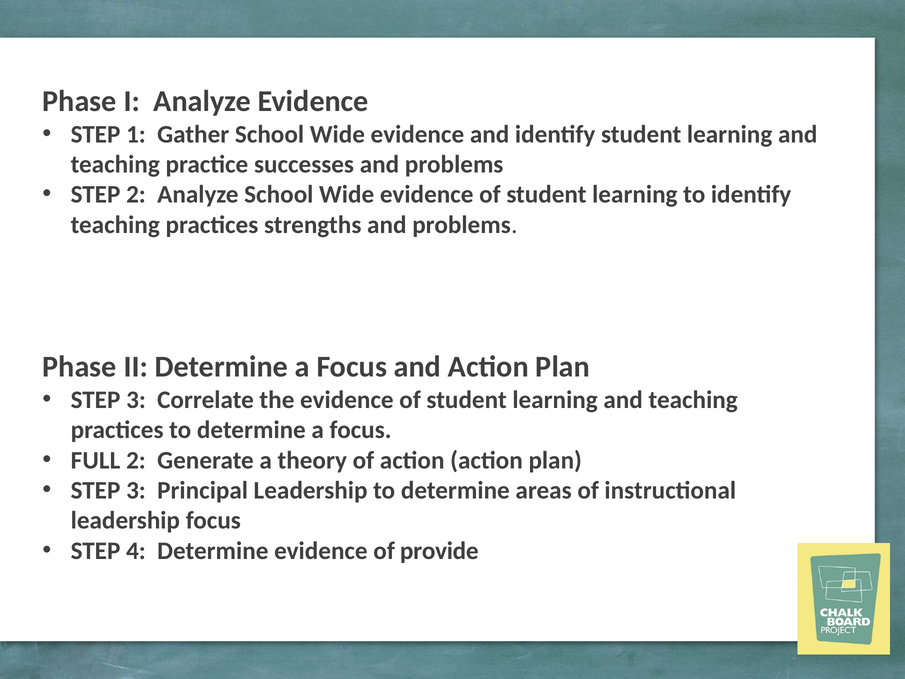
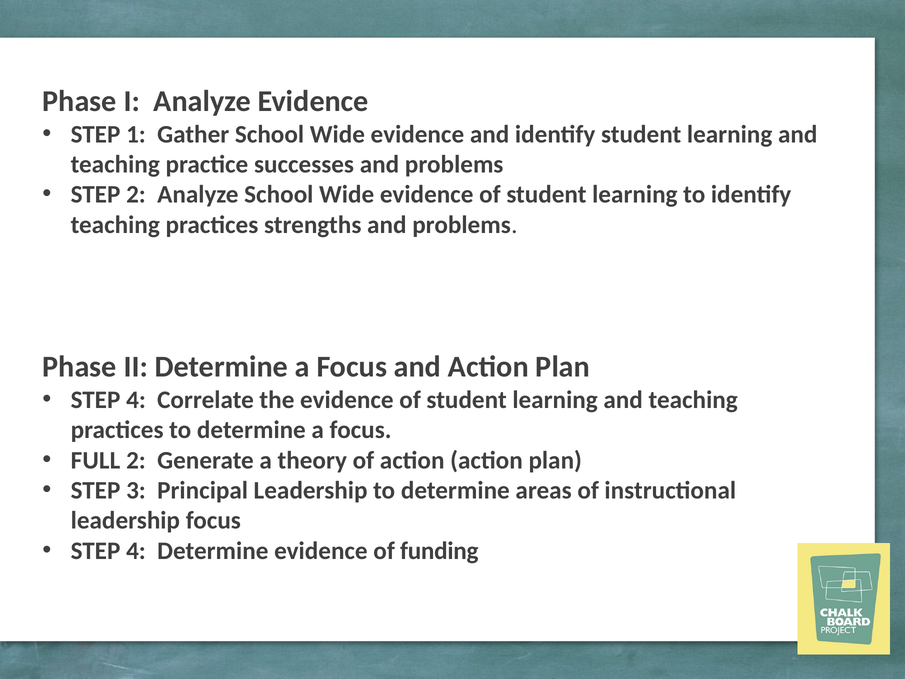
3: 3 -> 4 (136, 400)
provide: provide -> funding (439, 551)
